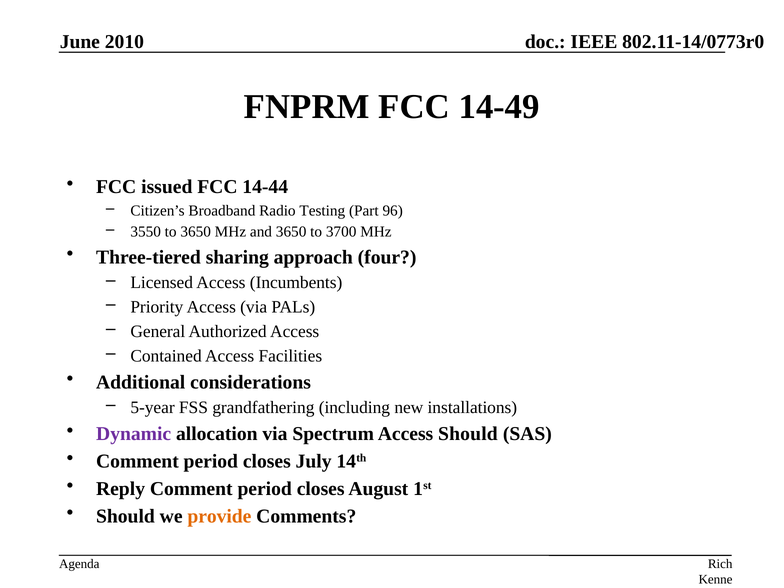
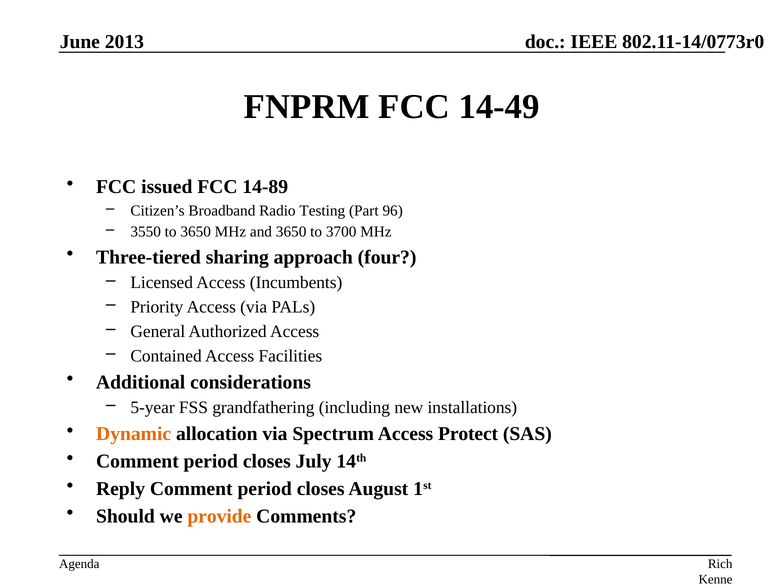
2010: 2010 -> 2013 (124, 42)
14-44: 14-44 -> 14-89 (265, 187)
Dynamic colour: purple -> orange (134, 434)
Access Should: Should -> Protect (468, 434)
